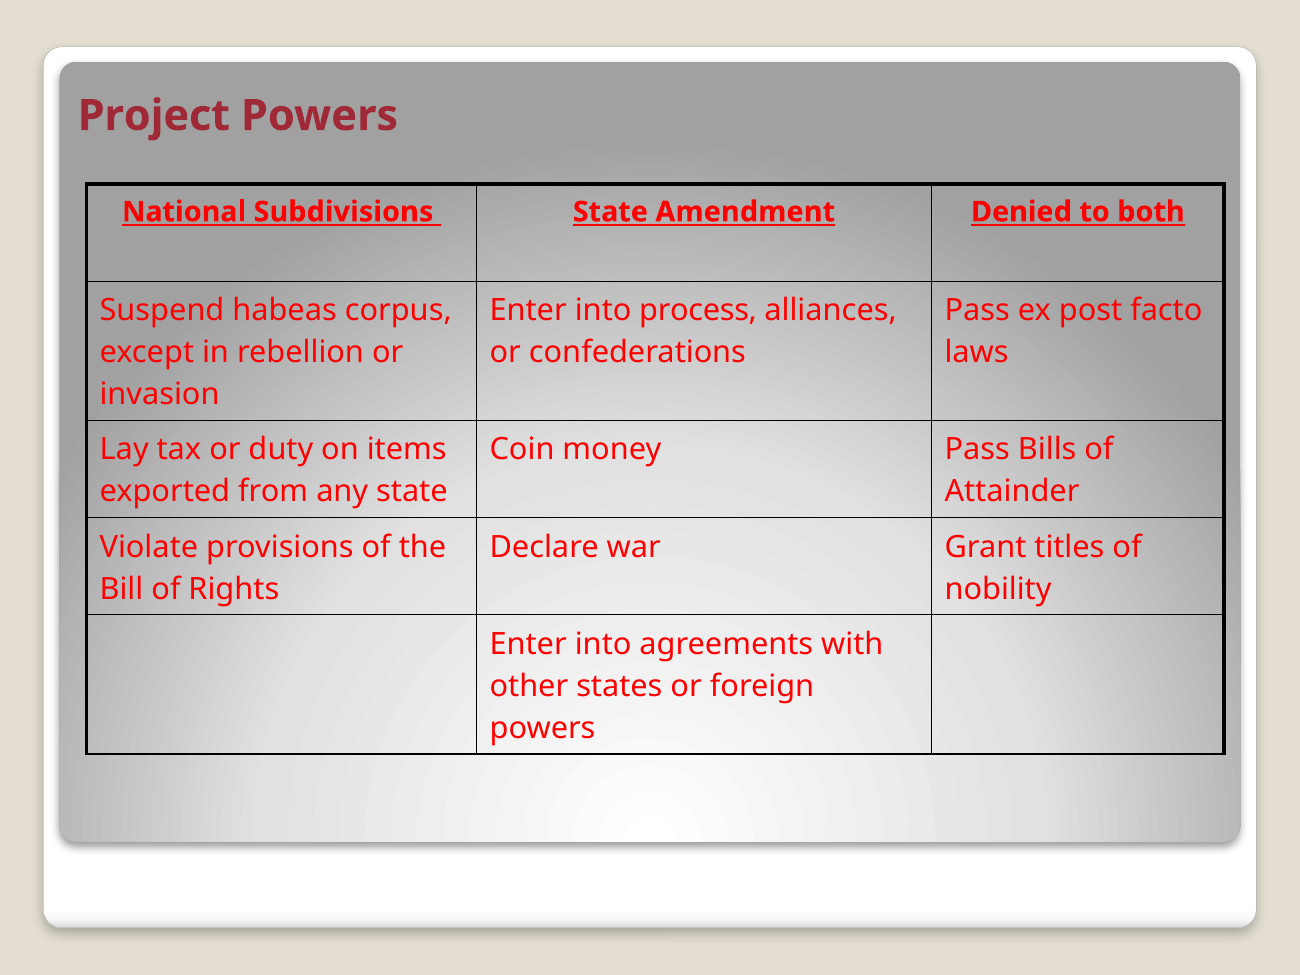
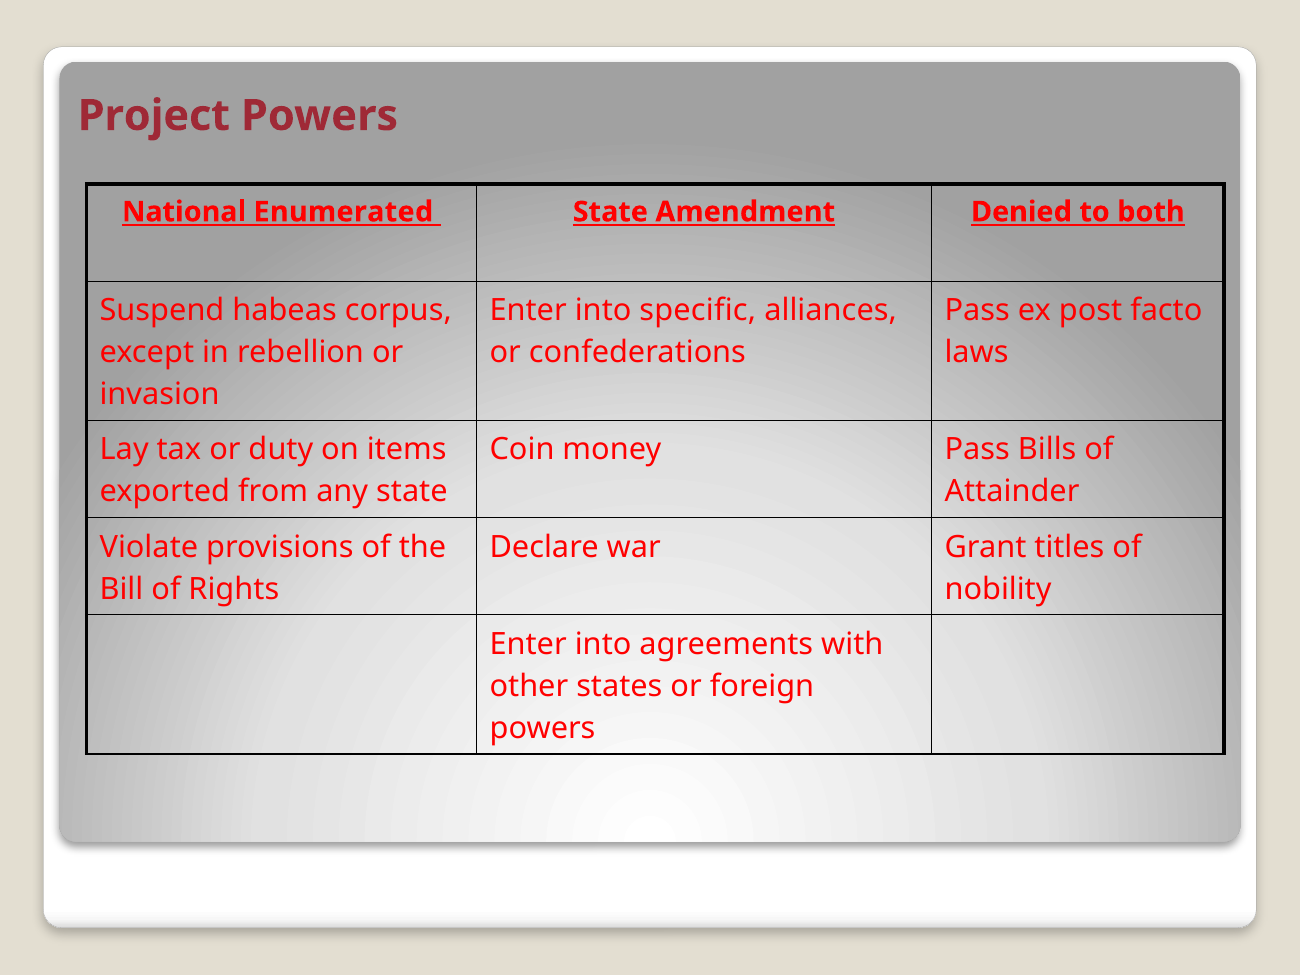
Subdivisions: Subdivisions -> Enumerated (343, 212)
process: process -> specific (698, 311)
